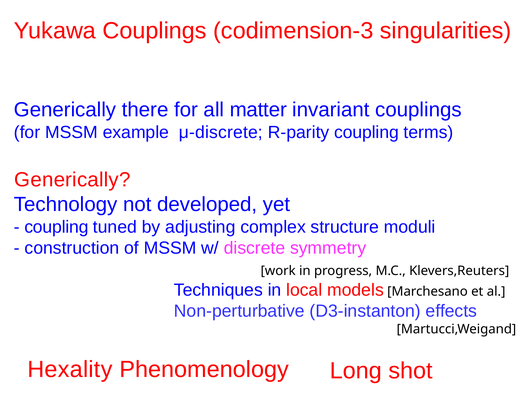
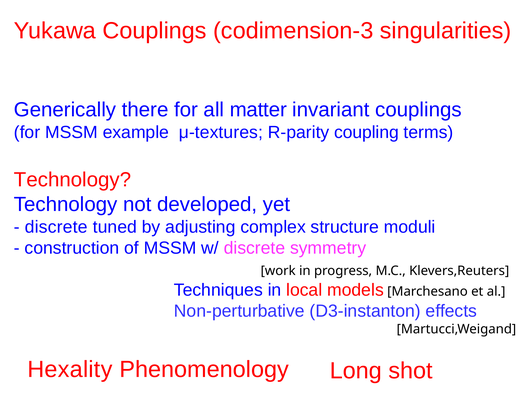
μ-discrete: μ-discrete -> μ-textures (221, 132)
Generically: Generically -> Technology (73, 180)
coupling: coupling -> discrete (56, 227)
